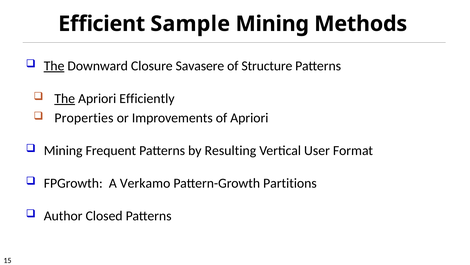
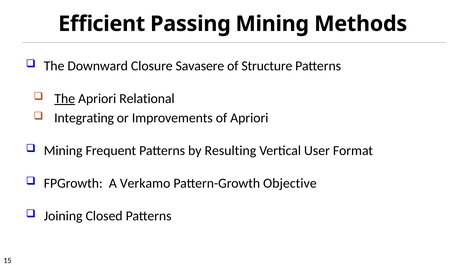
Sample: Sample -> Passing (190, 24)
The underline: present -> none (54, 66)
Efficiently: Efficiently -> Relational (147, 98)
Properties: Properties -> Integrating (84, 118)
Partitions: Partitions -> Objective (290, 183)
Author: Author -> Joining (63, 215)
